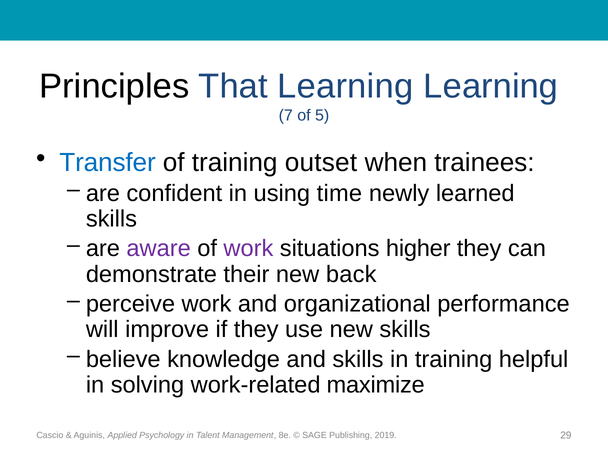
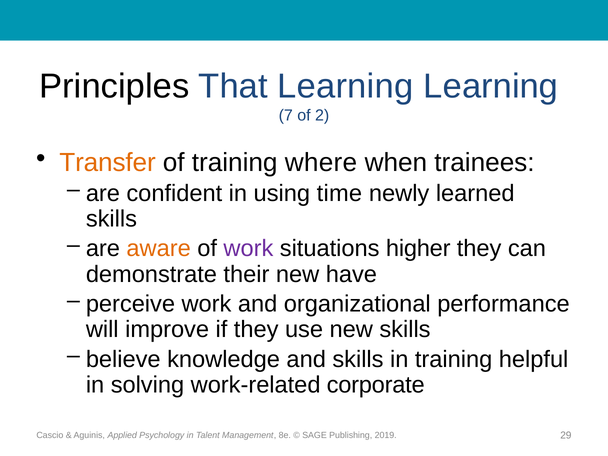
5: 5 -> 2 (322, 116)
Transfer colour: blue -> orange (108, 162)
outset: outset -> where (321, 162)
aware colour: purple -> orange (159, 249)
back: back -> have (351, 274)
maximize: maximize -> corporate (376, 385)
